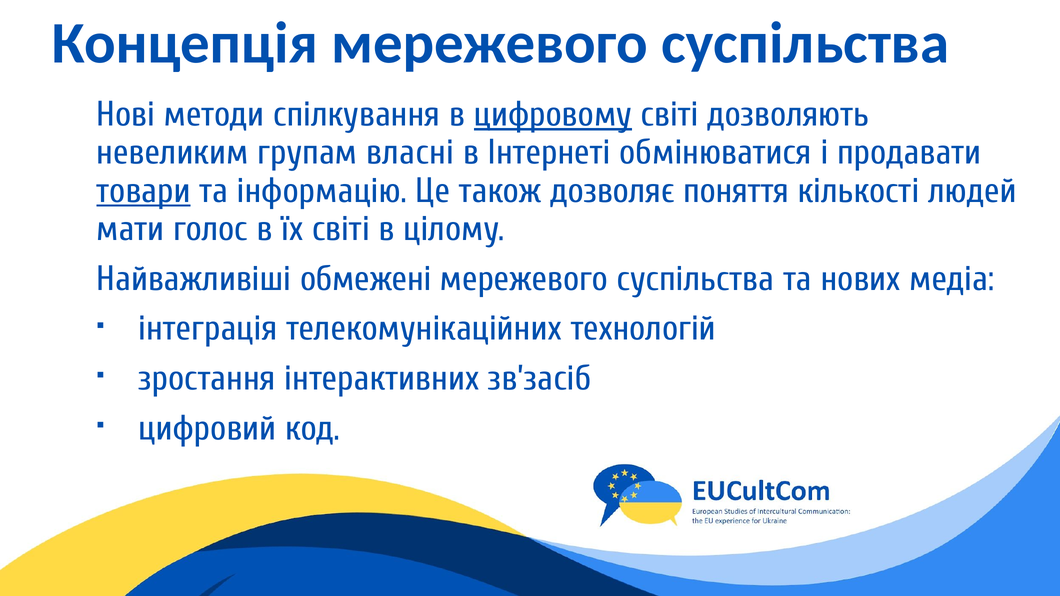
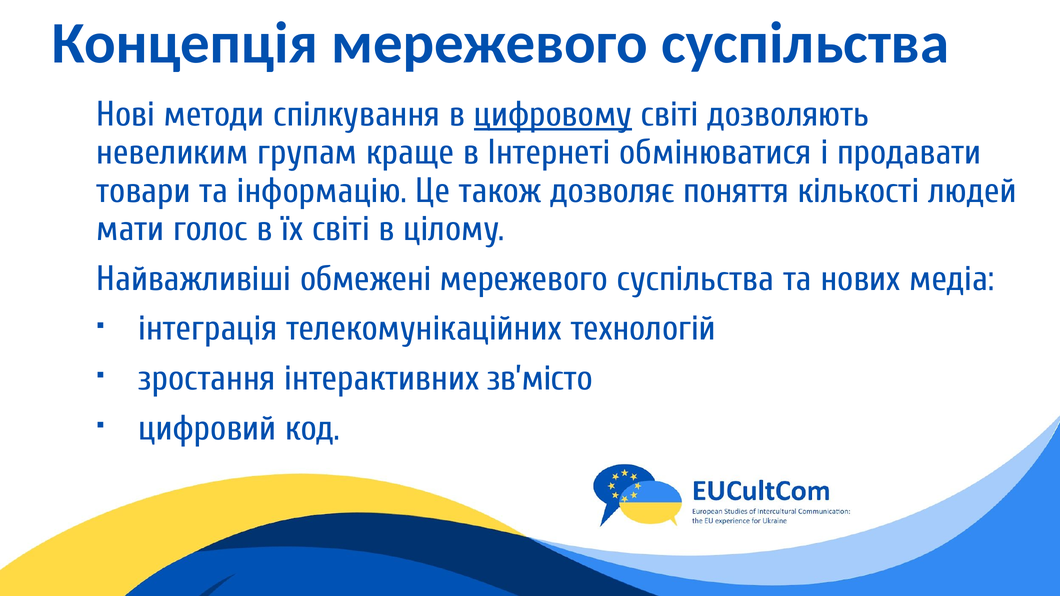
власні: власні -> краще (410, 152)
товари underline: present -> none (144, 190)
зв’засіб: зв’засіб -> зв’місто (540, 378)
